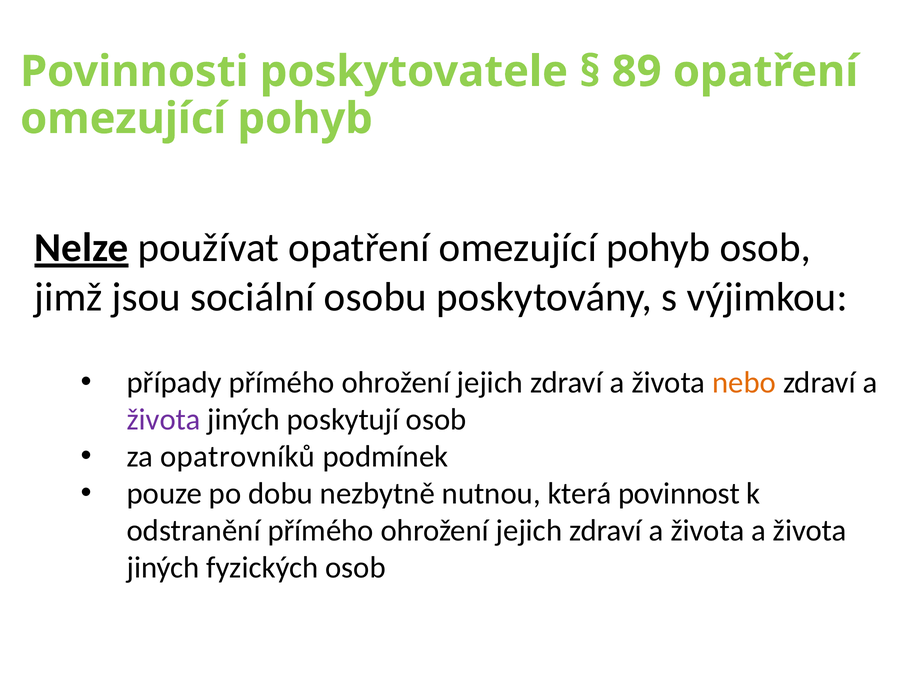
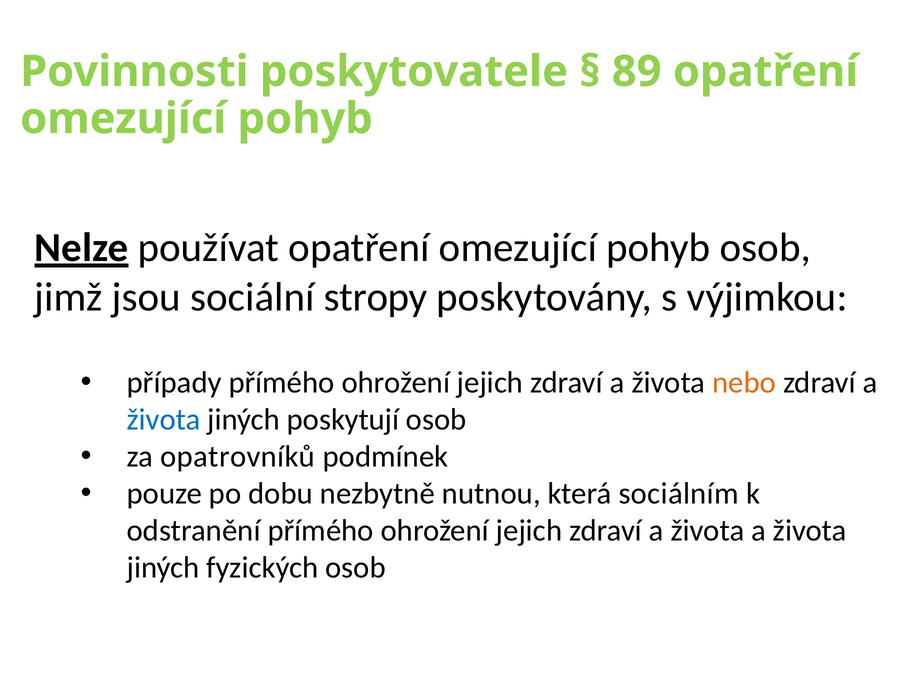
osobu: osobu -> stropy (376, 297)
života colour: purple -> blue (164, 419)
povinnost: povinnost -> sociálním (679, 493)
